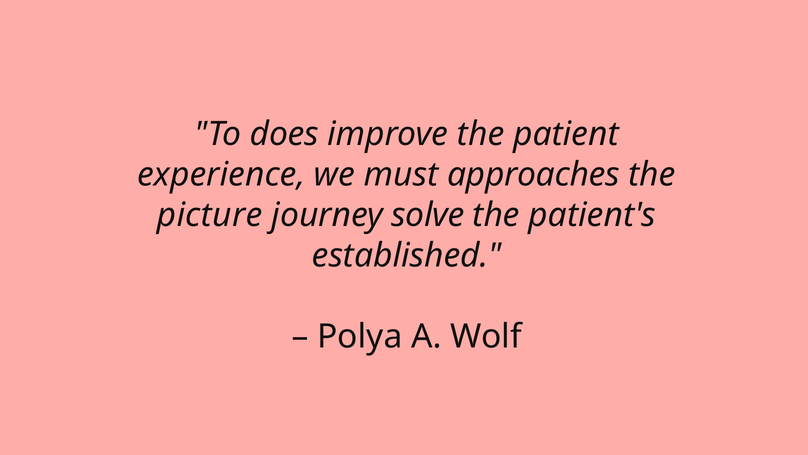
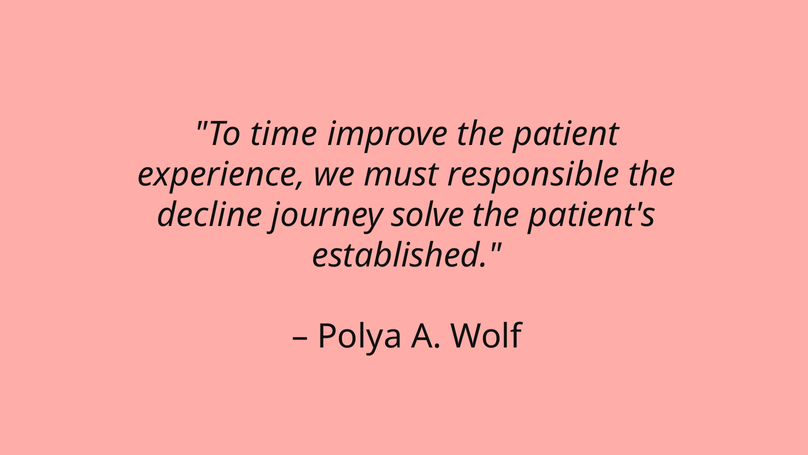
does: does -> time (284, 134)
approaches: approaches -> responsible (533, 175)
picture: picture -> decline (210, 215)
